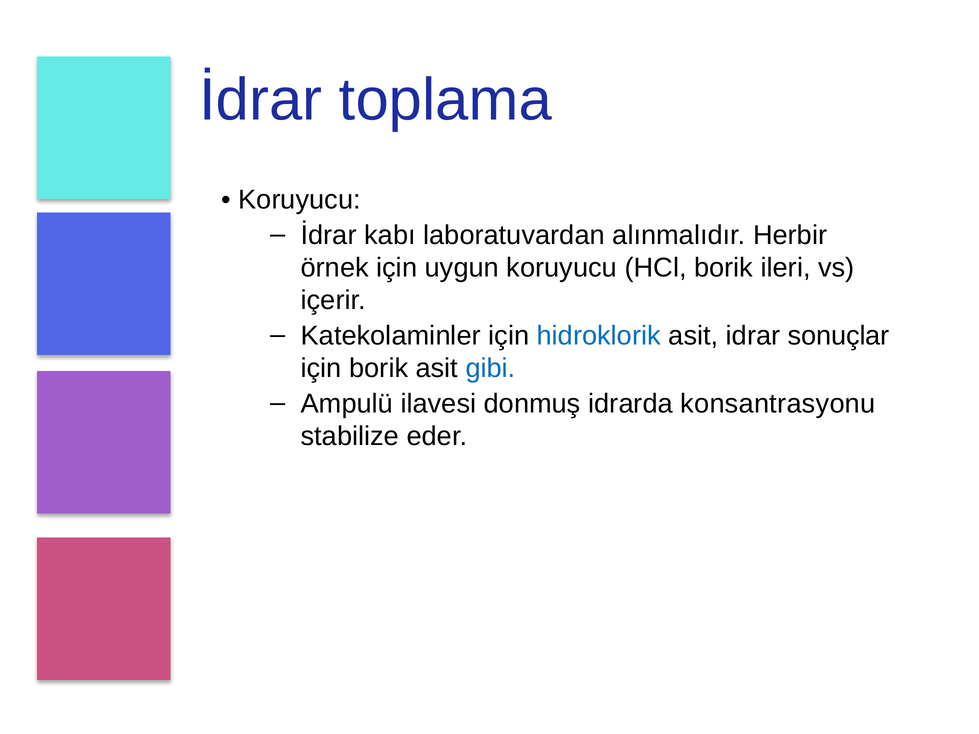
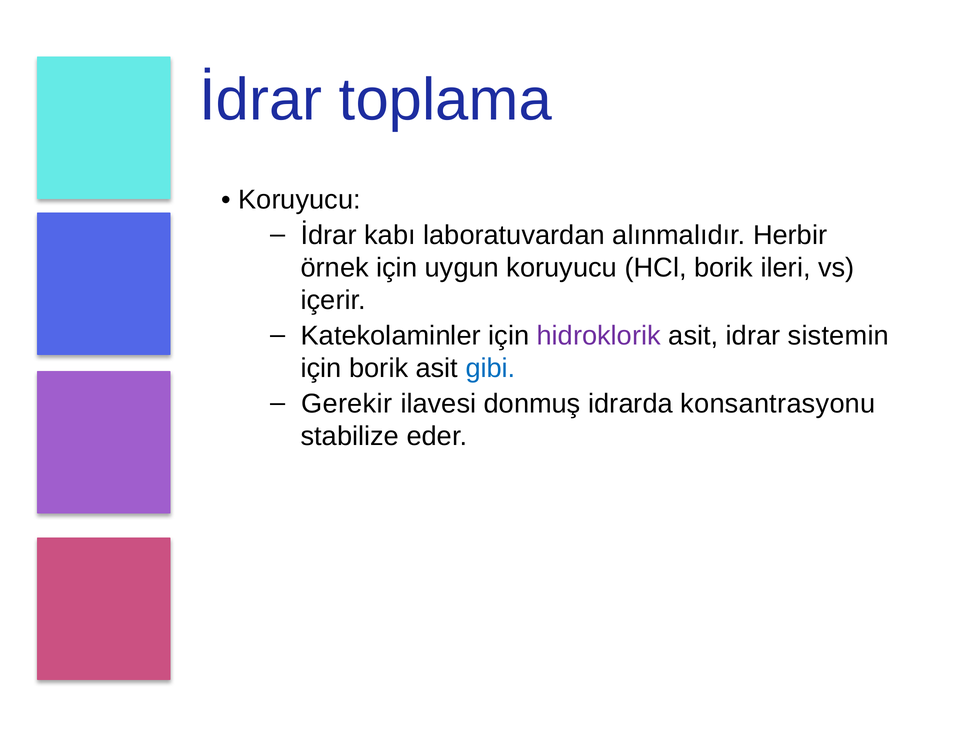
hidroklorik colour: blue -> purple (599, 336)
sonuçlar: sonuçlar -> sistemin (838, 336)
Ampulü: Ampulü -> Gerekir (347, 404)
